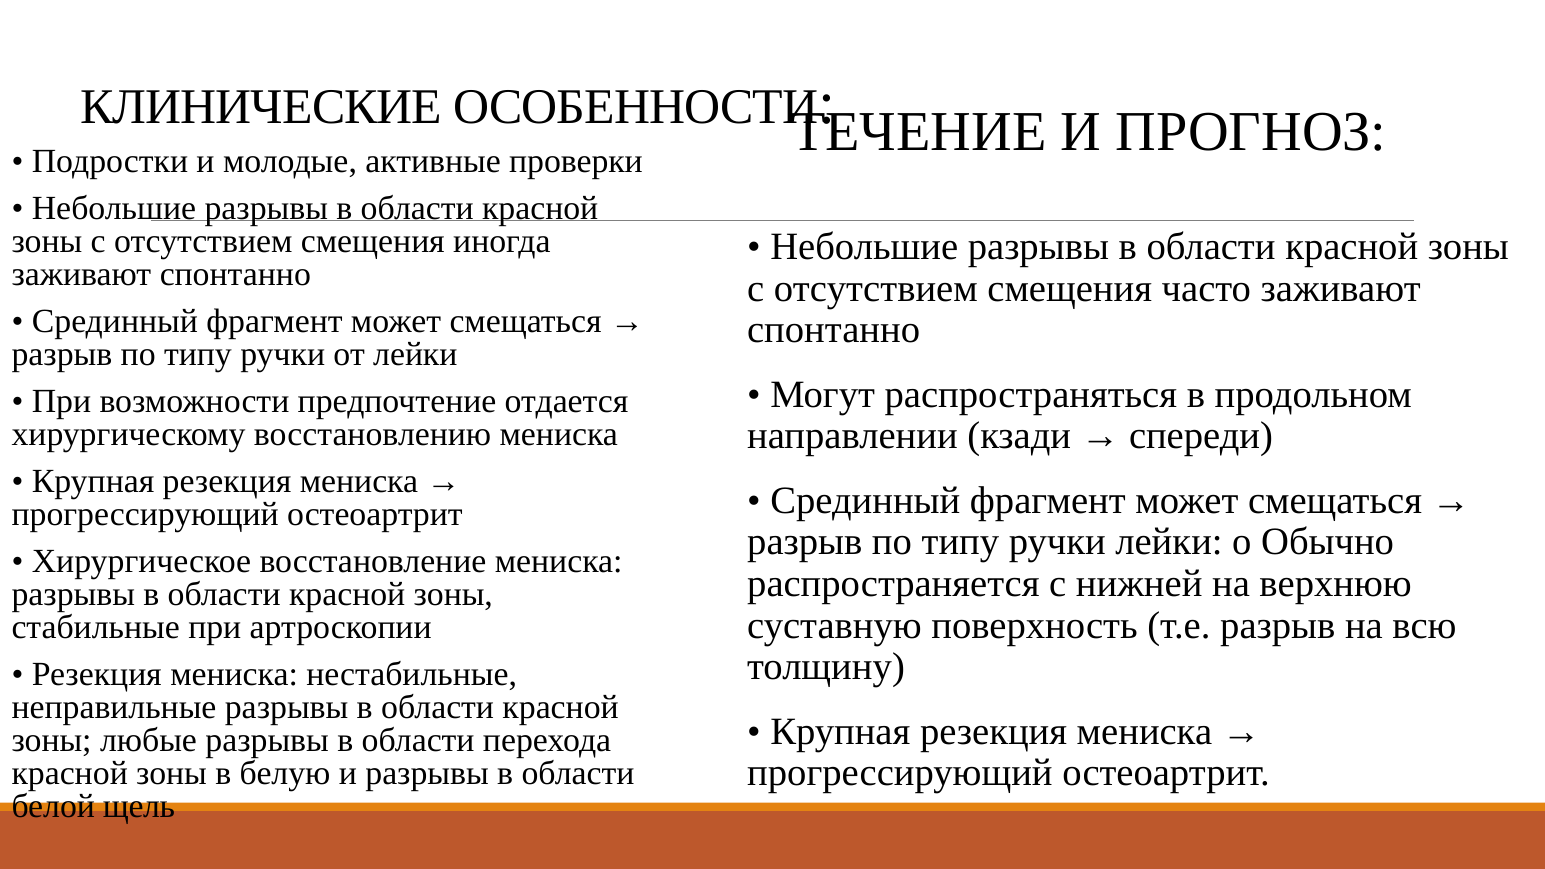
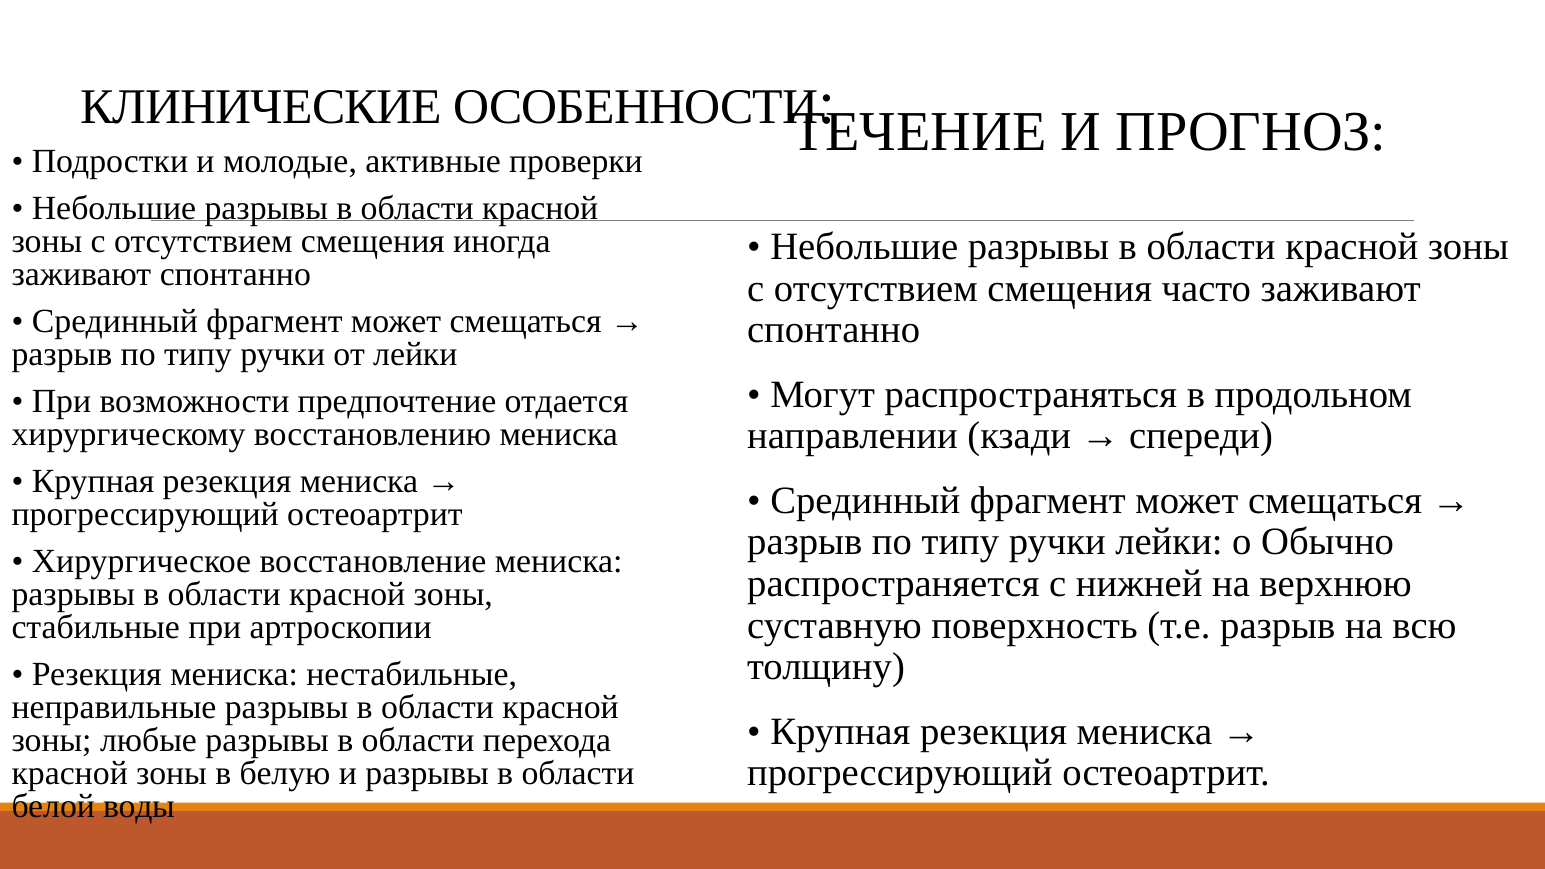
щель: щель -> воды (139, 806)
